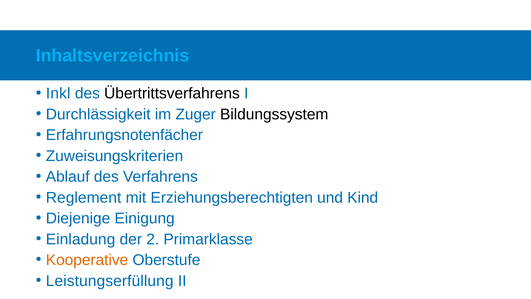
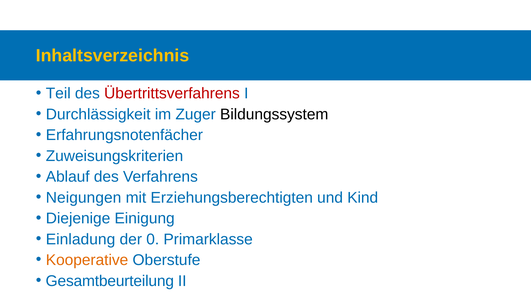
Inhaltsverzeichnis colour: light blue -> yellow (113, 55)
Inkl: Inkl -> Teil (58, 93)
Übertrittsverfahrens colour: black -> red (172, 93)
Reglement: Reglement -> Neigungen (84, 197)
2: 2 -> 0 (153, 239)
Leistungserfüllung: Leistungserfüllung -> Gesamtbeurteilung (110, 281)
